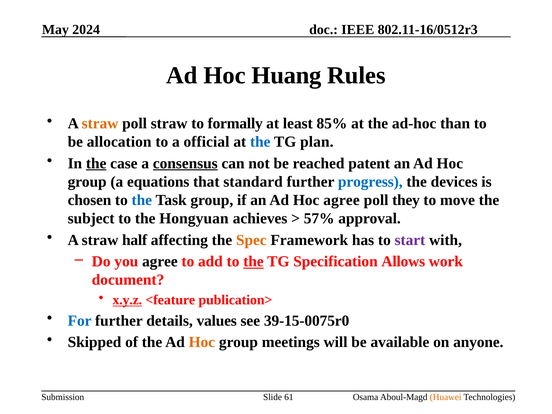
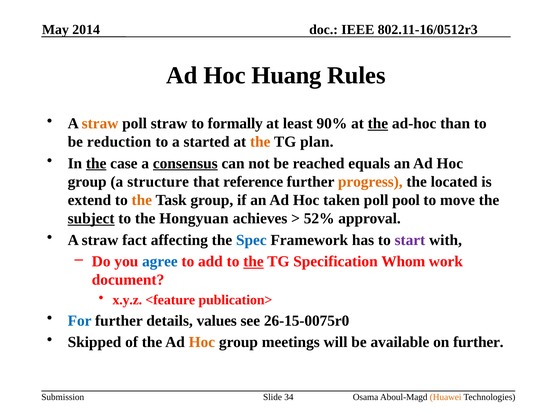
2024: 2024 -> 2014 (86, 29)
85%: 85% -> 90% (332, 123)
the underline: none -> present (378, 123)
allocation: allocation -> reduction (119, 142)
official: official -> started (207, 142)
the colour: blue -> orange (260, 142)
patent: patent -> equals (369, 163)
equations: equations -> structure (158, 182)
standard: standard -> reference (253, 182)
progress colour: blue -> orange (370, 182)
devices: devices -> located (454, 182)
chosen: chosen -> extend (89, 200)
the colour: blue -> orange (142, 200)
Hoc agree: agree -> taken (342, 200)
they: they -> pool (406, 200)
subject underline: none -> present (91, 219)
57%: 57% -> 52% (319, 219)
half: half -> fact (135, 240)
Spec colour: orange -> blue (251, 240)
agree colour: black -> blue (160, 262)
Allows: Allows -> Whom (403, 262)
x.y.z underline: present -> none (127, 300)
39-15-0075r0: 39-15-0075r0 -> 26-15-0075r0 (307, 321)
on anyone: anyone -> further (478, 342)
61: 61 -> 34 (289, 397)
